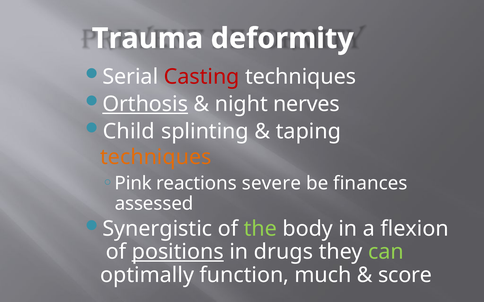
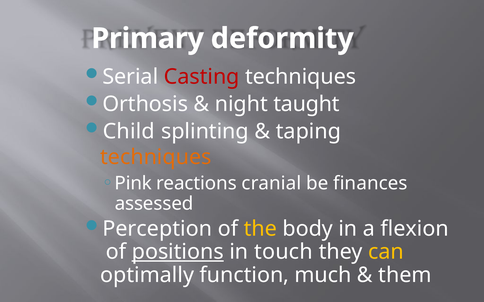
Trauma: Trauma -> Primary (148, 39)
Orthosis underline: present -> none (145, 104)
nerves: nerves -> taught (307, 104)
severe: severe -> cranial (271, 184)
Synergistic: Synergistic -> Perception (157, 229)
the colour: light green -> yellow (260, 229)
drugs: drugs -> touch (283, 252)
can colour: light green -> yellow (386, 252)
score: score -> them (405, 276)
